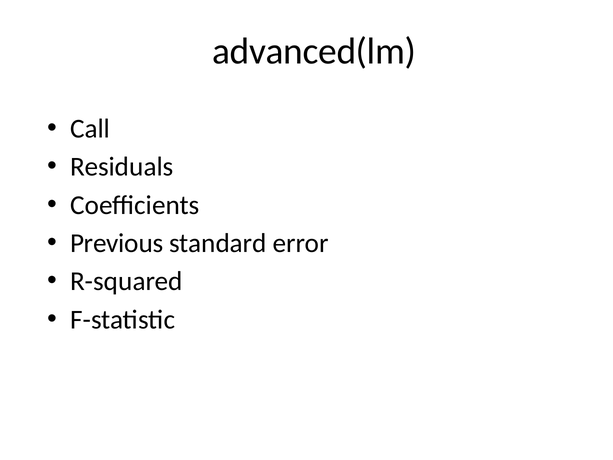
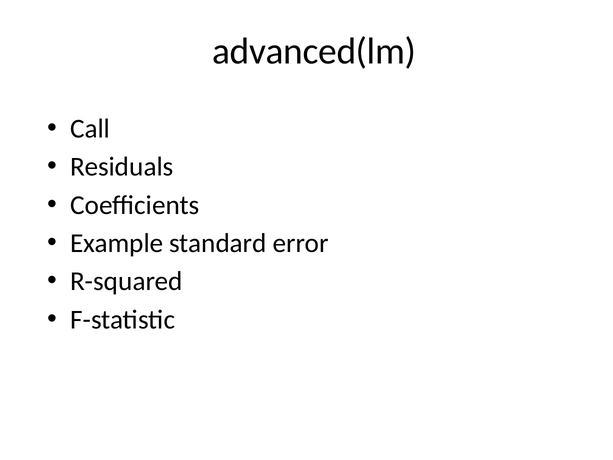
Previous: Previous -> Example (117, 243)
